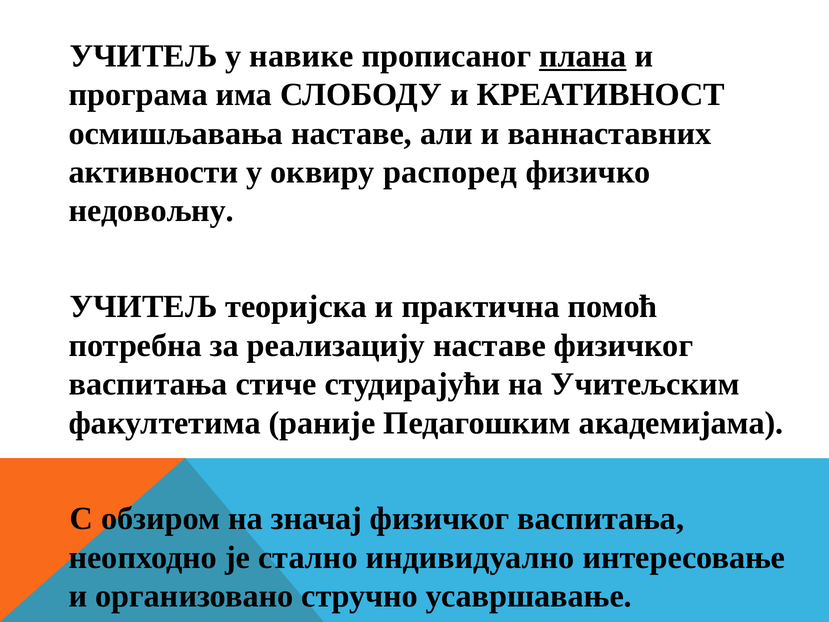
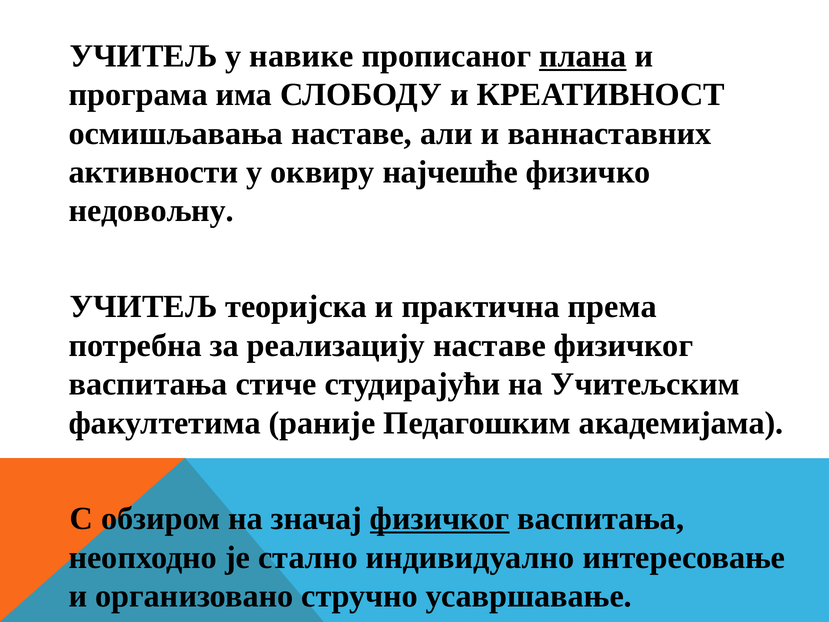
распоред: распоред -> најчешће (450, 172)
помоћ: помоћ -> према (612, 307)
физичког underline: none -> present (440, 519)
